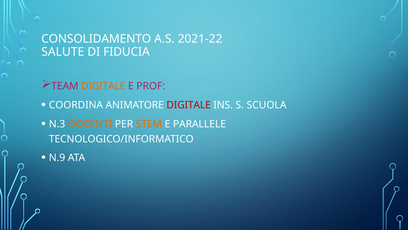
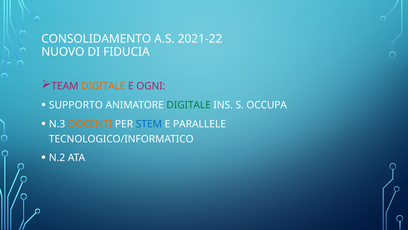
SALUTE: SALUTE -> NUOVO (63, 52)
PROF: PROF -> OGNI (151, 86)
COORDINA: COORDINA -> SUPPORTO (76, 105)
DIGITALE colour: red -> green (189, 105)
SCUOLA: SCUOLA -> OCCUPA (267, 105)
STEM colour: orange -> blue (149, 124)
N.9: N.9 -> N.2 (57, 158)
